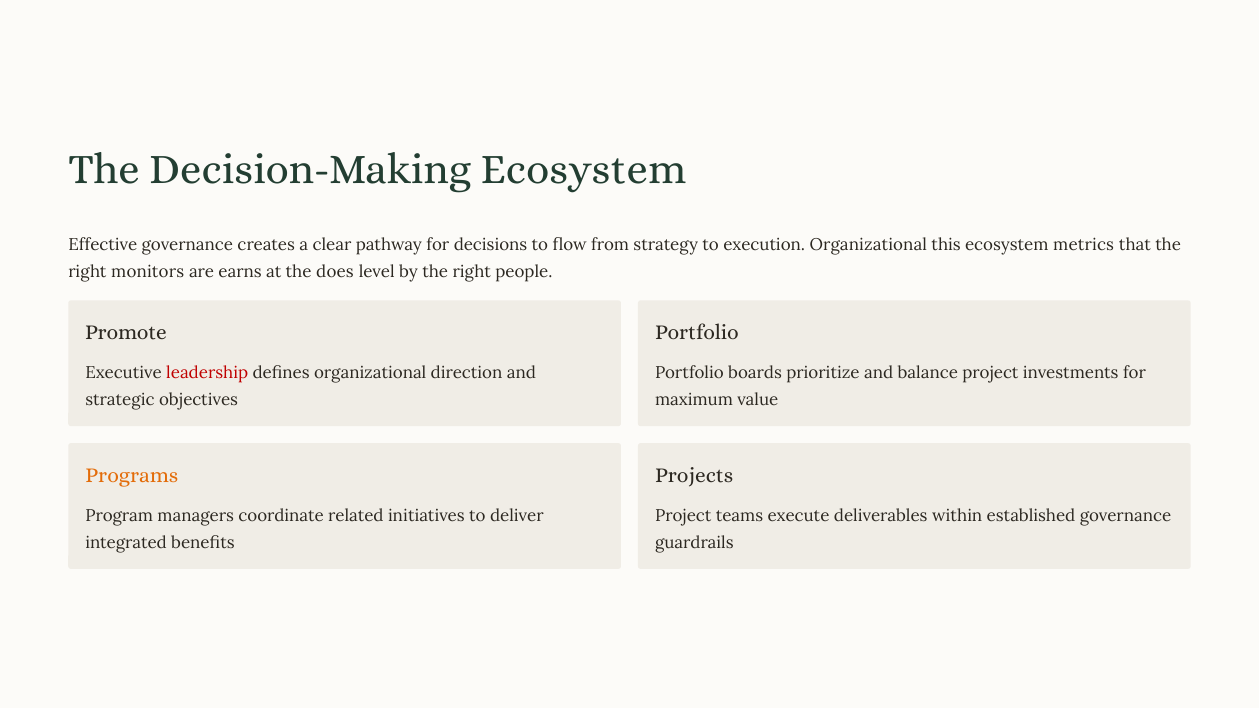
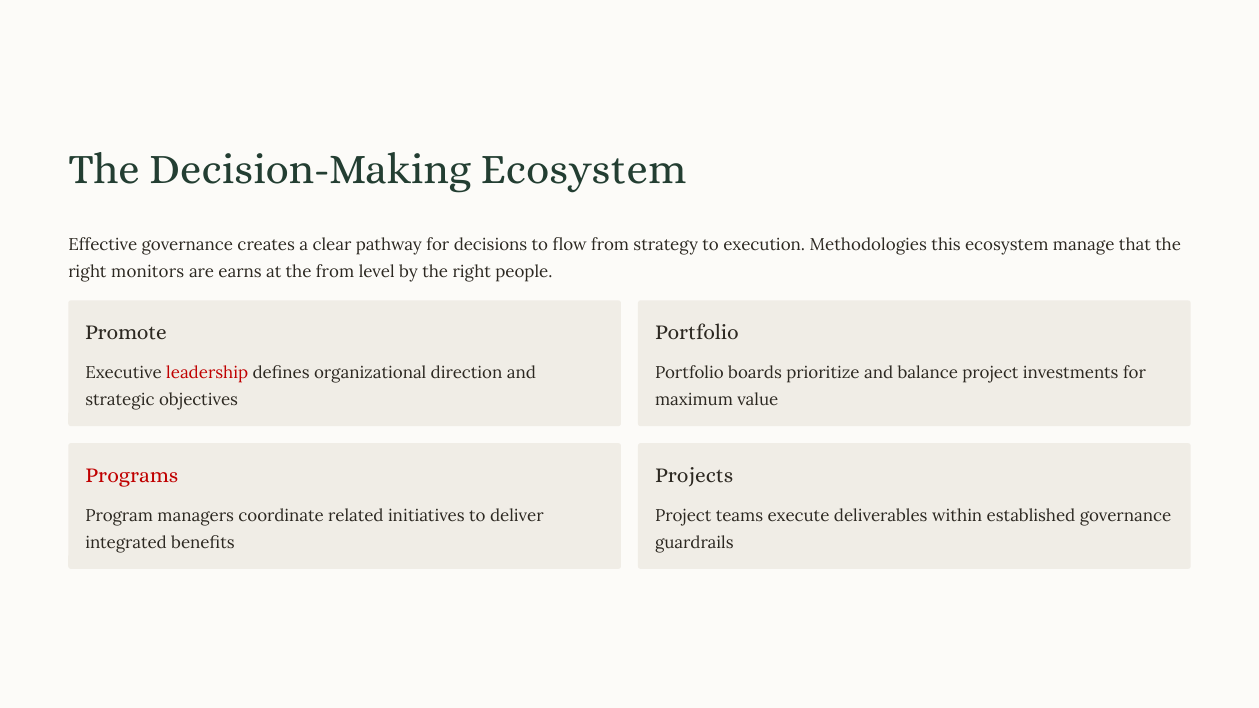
execution Organizational: Organizational -> Methodologies (868, 245)
metrics: metrics -> manage (1084, 245)
the does: does -> from (335, 272)
Programs colour: orange -> red (132, 475)
